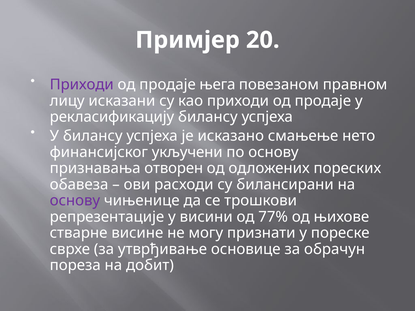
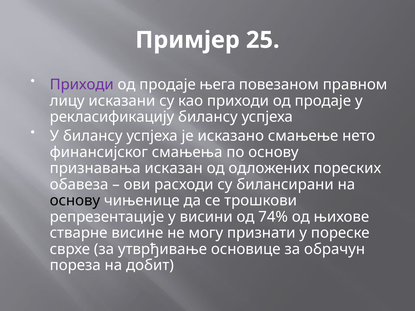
20: 20 -> 25 (263, 40)
укључени: укључени -> смањења (187, 152)
отворен: отворен -> исказан (174, 168)
основу colour: purple -> black (75, 201)
77%: 77% -> 74% (273, 217)
